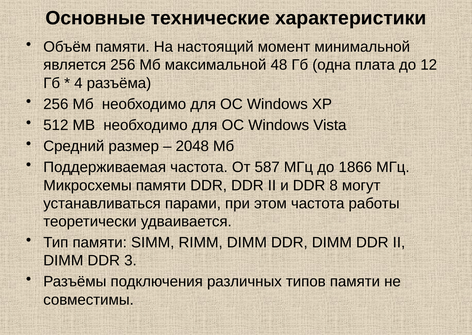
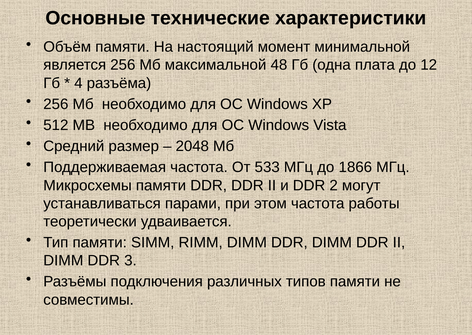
587: 587 -> 533 (267, 167)
8: 8 -> 2 (334, 185)
